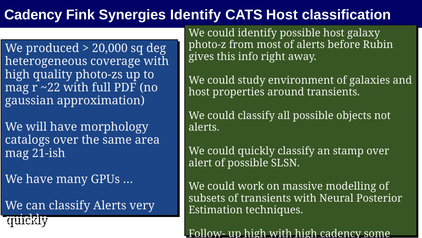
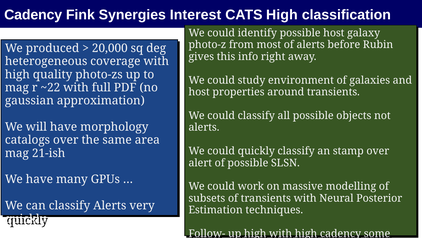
Synergies Identify: Identify -> Interest (196, 15)
CATS Host: Host -> High (282, 15)
